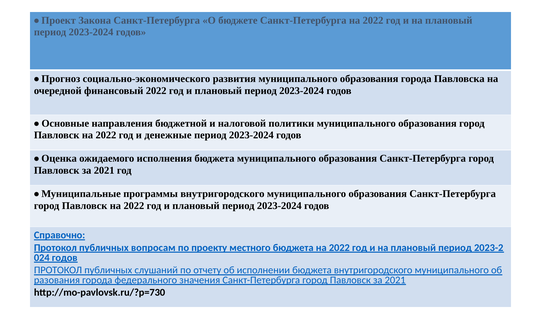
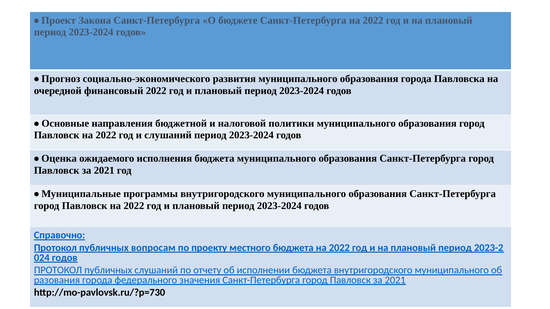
и денежные: денежные -> слушаний (168, 135)
